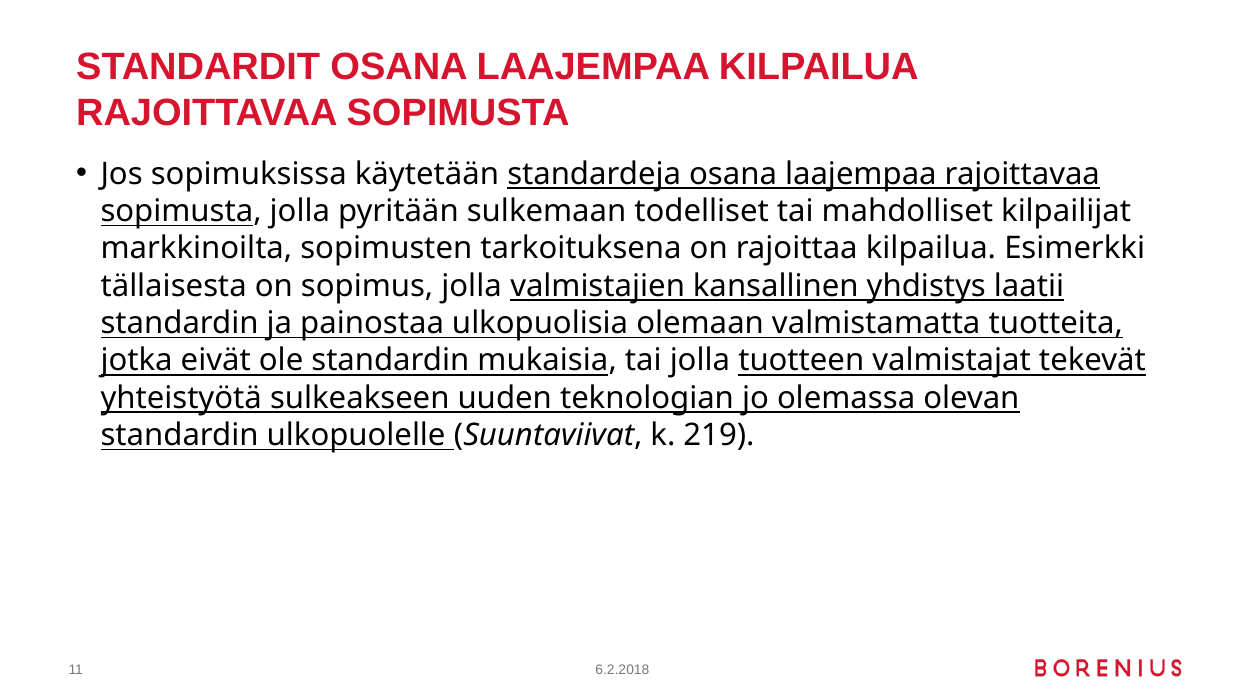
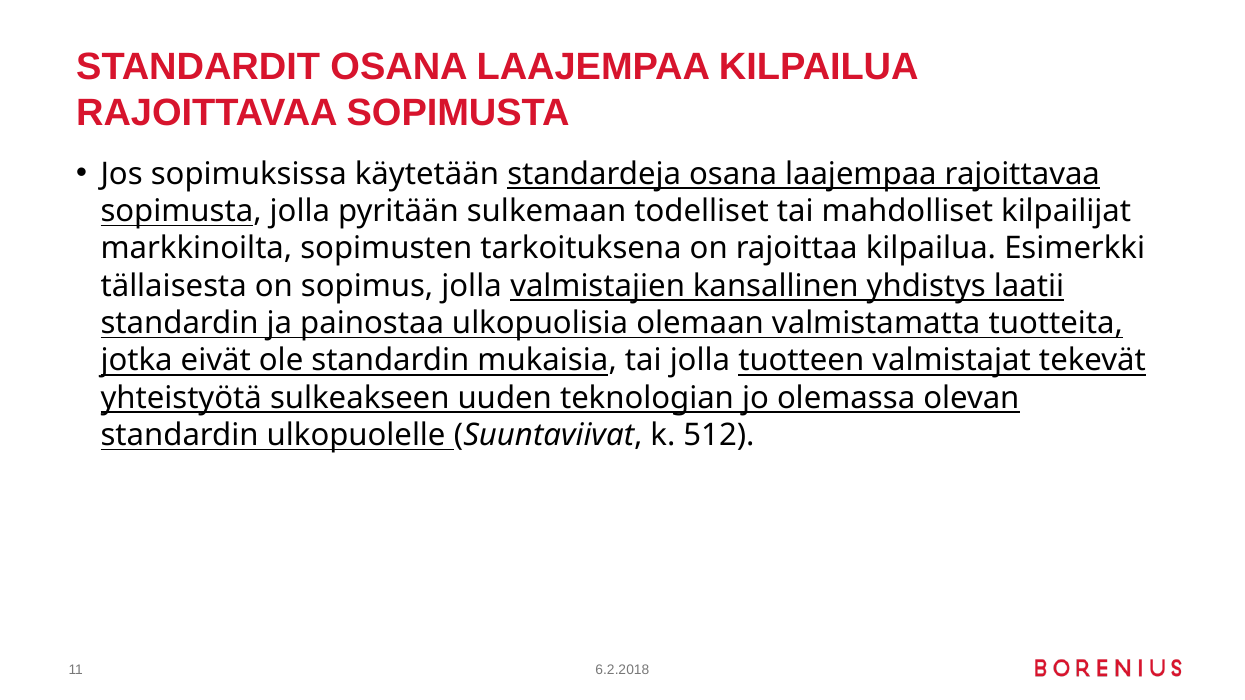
219: 219 -> 512 (719, 436)
